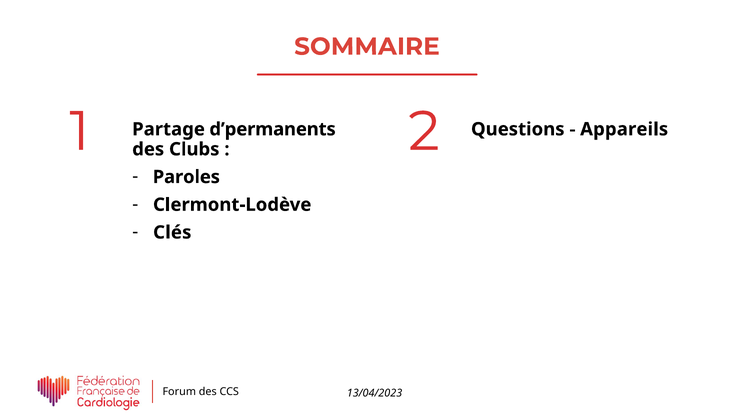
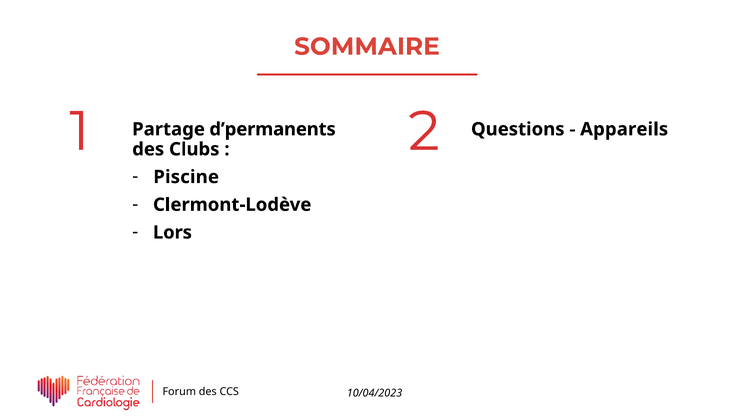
Paroles: Paroles -> Piscine (186, 177)
Clés: Clés -> Lors (172, 232)
13/04/2023: 13/04/2023 -> 10/04/2023 (375, 393)
